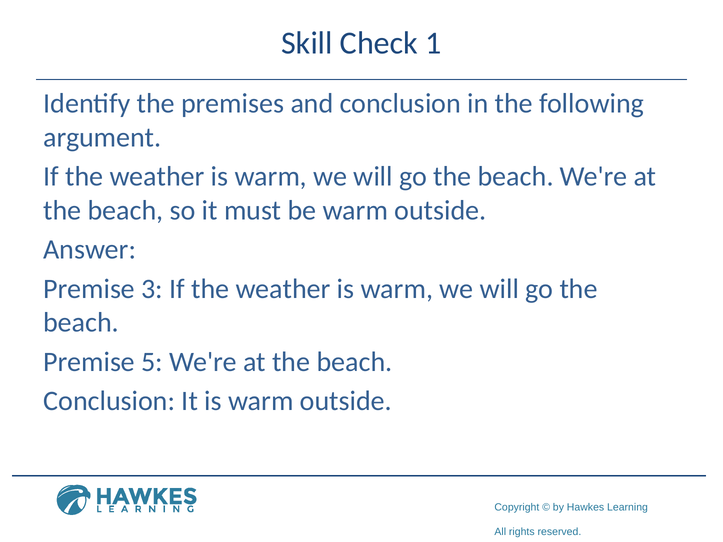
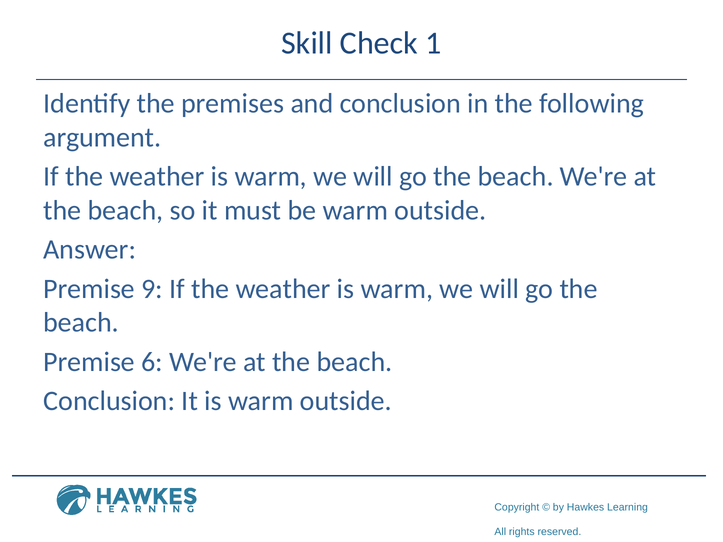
3: 3 -> 9 (152, 289)
5: 5 -> 6 (152, 362)
